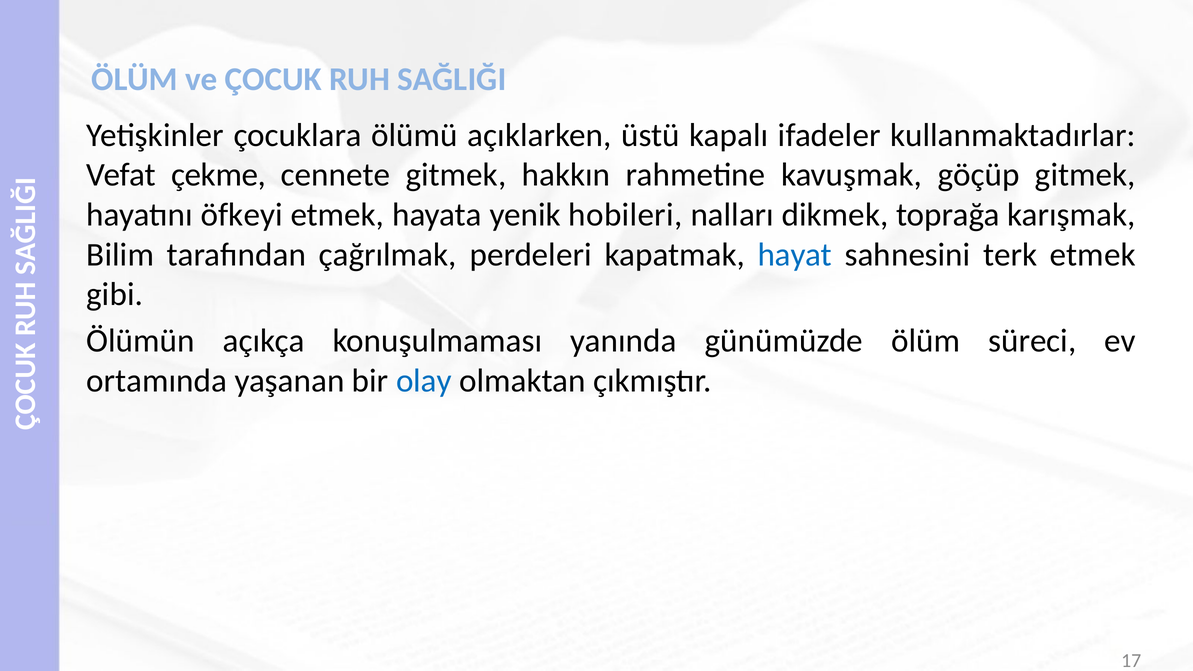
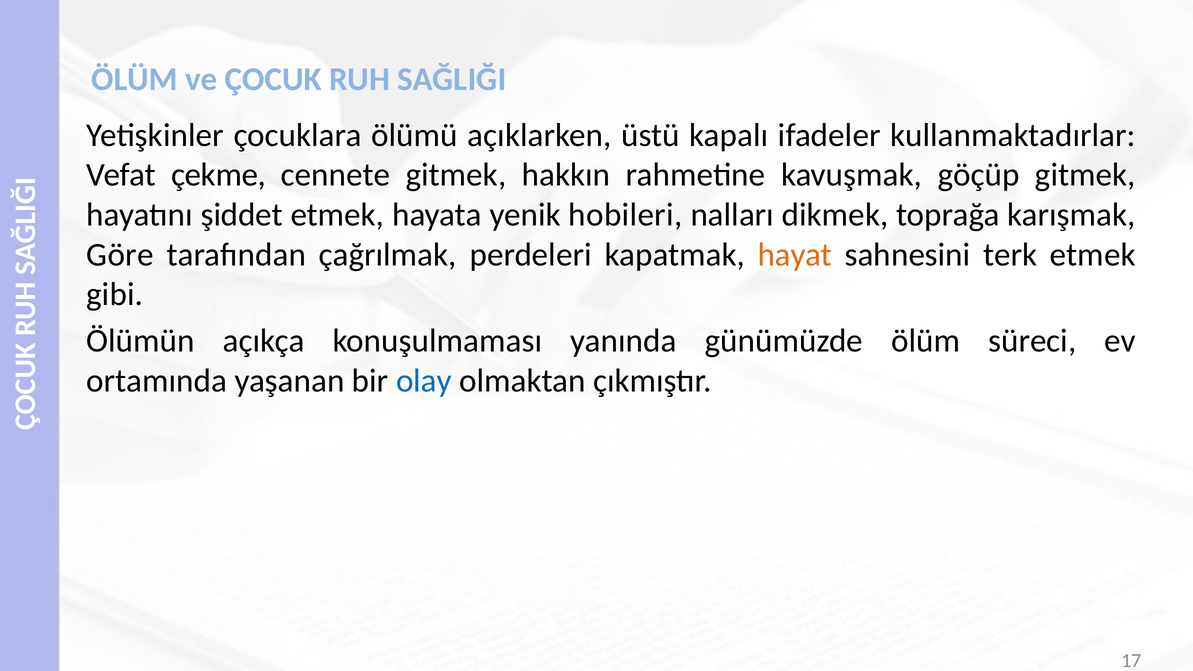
öfkeyi: öfkeyi -> şiddet (242, 215)
Bilim: Bilim -> Göre (120, 255)
hayat colour: blue -> orange (795, 255)
